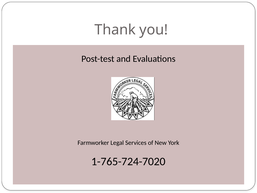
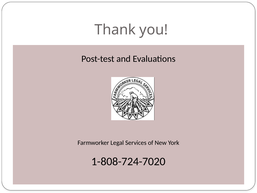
1-765-724-7020: 1-765-724-7020 -> 1-808-724-7020 (128, 161)
